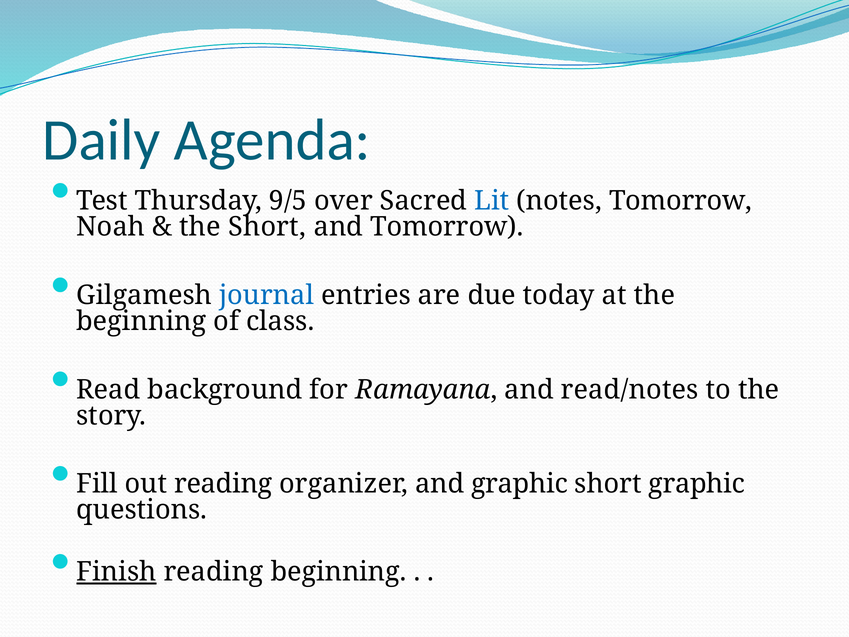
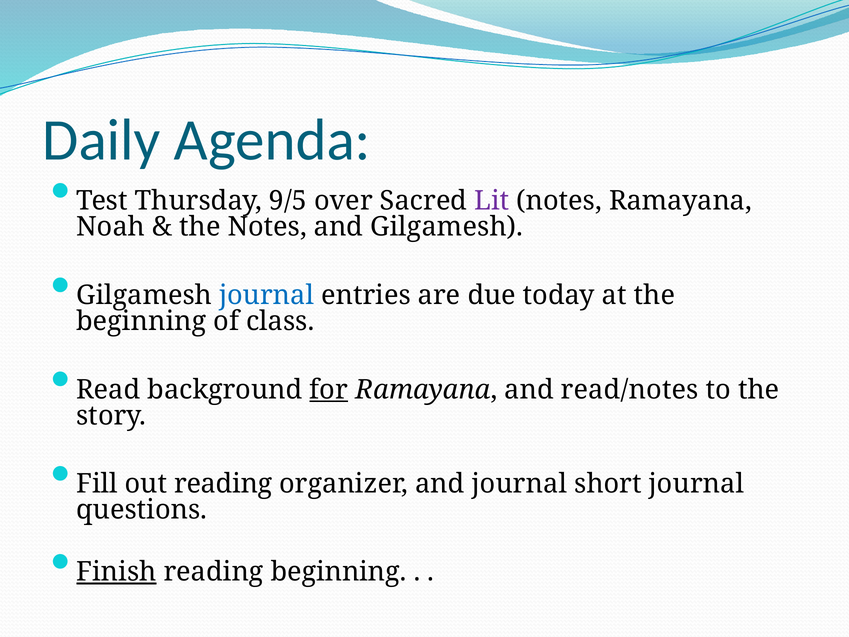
Lit colour: blue -> purple (492, 201)
notes Tomorrow: Tomorrow -> Ramayana (680, 201)
the Short: Short -> Notes (267, 227)
and Tomorrow: Tomorrow -> Gilgamesh (447, 227)
for underline: none -> present (329, 390)
and graphic: graphic -> journal (519, 484)
short graphic: graphic -> journal (696, 484)
